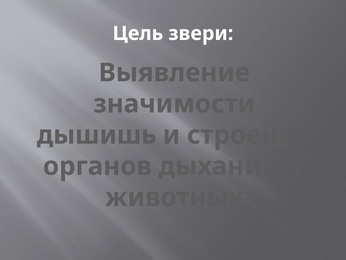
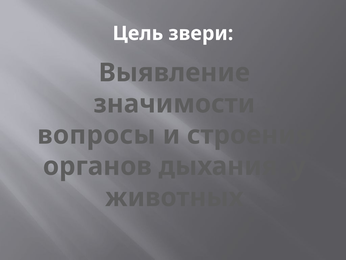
дышишь: дышишь -> вопросы (96, 135)
